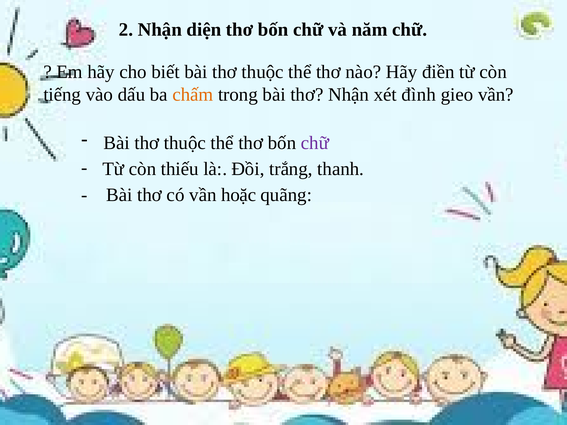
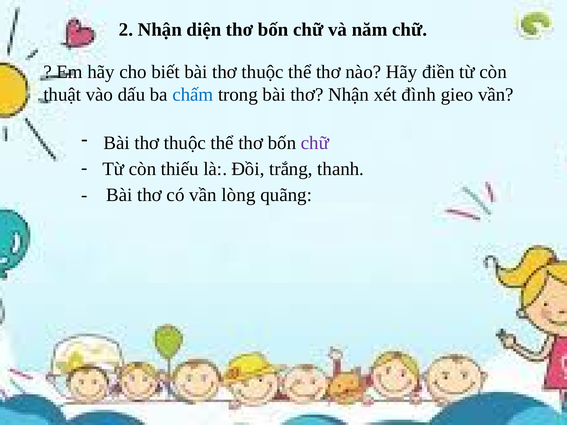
tiếng: tiếng -> thuật (62, 95)
chấm colour: orange -> blue (193, 95)
hoặc: hoặc -> lòng (238, 195)
